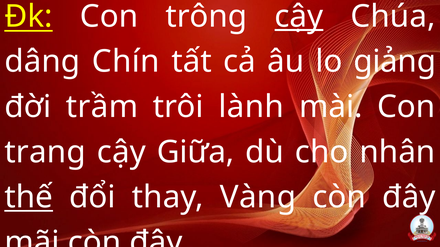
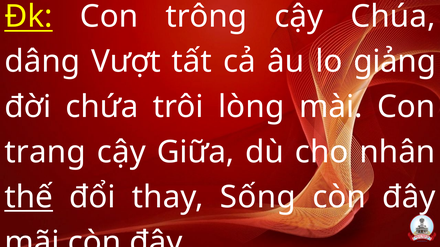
cậy underline: present -> none (299, 16)
Chín: Chín -> Vượt (126, 62)
trầm: trầm -> chứa (102, 107)
lành: lành -> lòng (251, 107)
Vàng: Vàng -> Sống (258, 198)
